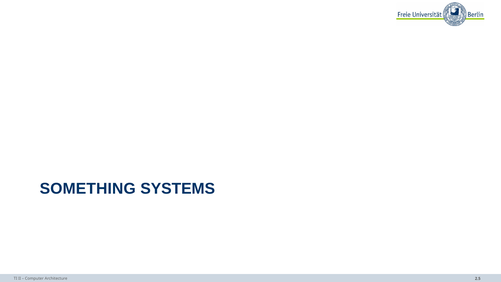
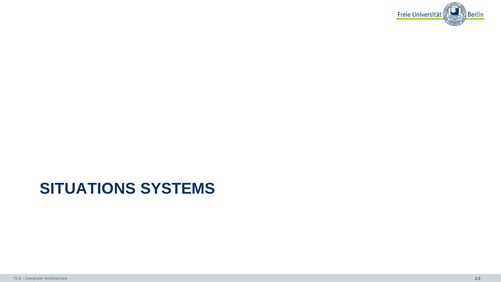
SOMETHING: SOMETHING -> SITUATIONS (88, 189)
